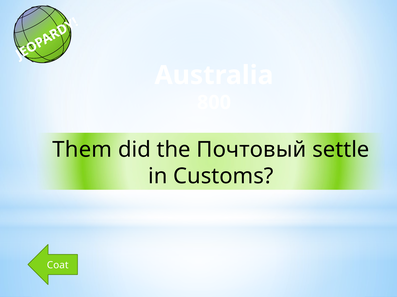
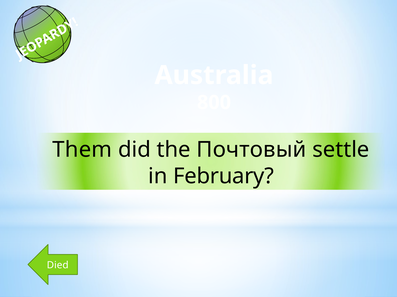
Customs: Customs -> February (223, 177)
Coat: Coat -> Died (58, 266)
